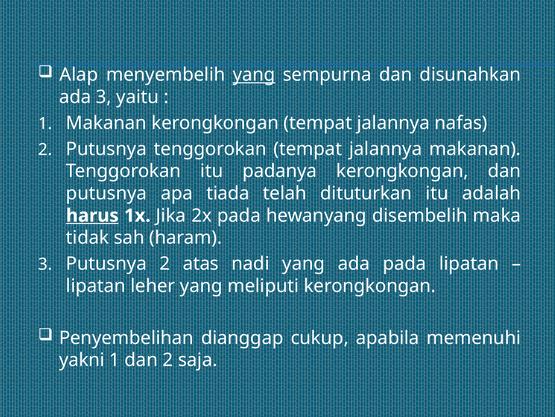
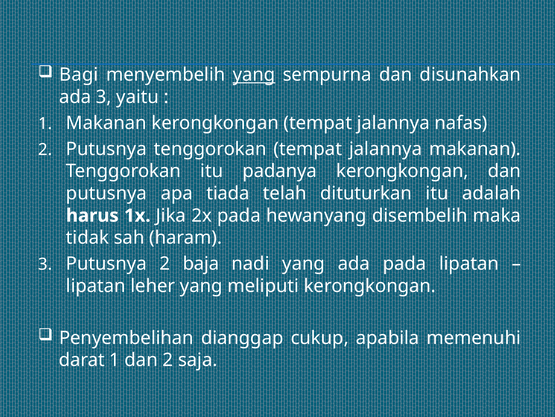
Alap: Alap -> Bagi (79, 75)
harus underline: present -> none (92, 215)
atas: atas -> baja (201, 263)
yakni: yakni -> darat (82, 360)
